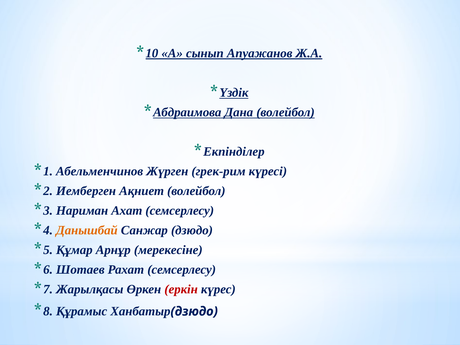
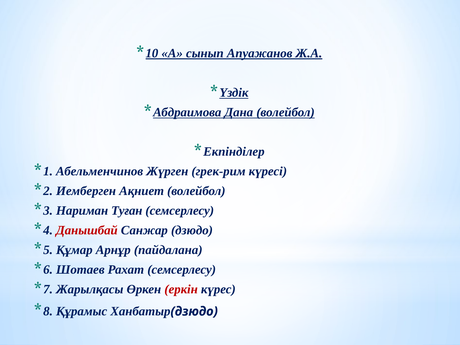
Ахат: Ахат -> Туған (127, 211)
Данышбай colour: orange -> red (87, 230)
мерекесіне: мерекесіне -> пайдалана (168, 250)
